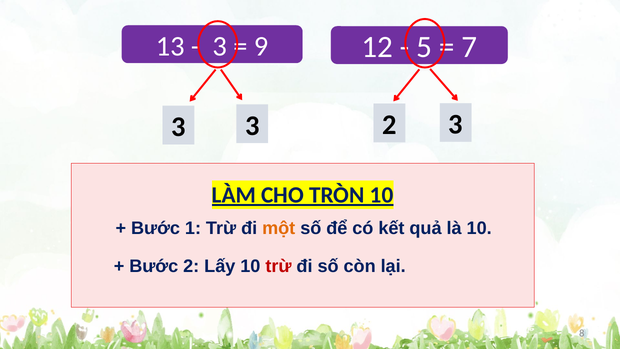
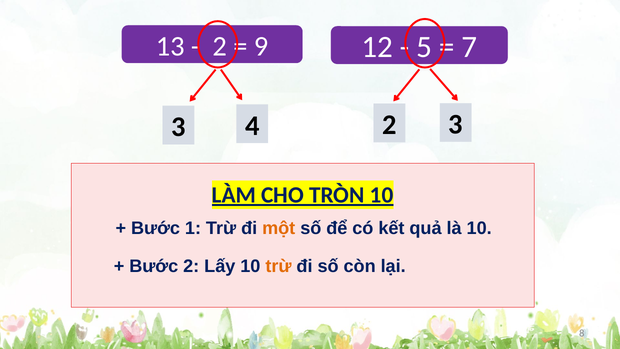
3: 3 -> 2 (220, 46)
3 3: 3 -> 4 (252, 126)
trừ colour: red -> orange (279, 266)
